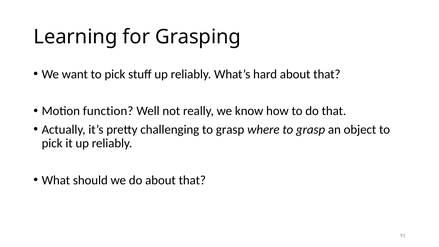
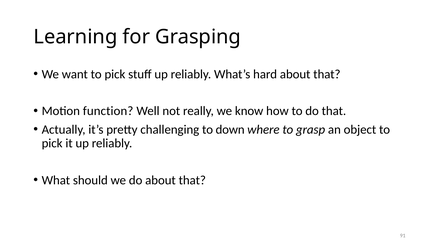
challenging to grasp: grasp -> down (230, 129)
